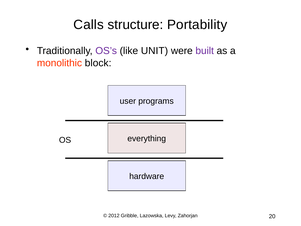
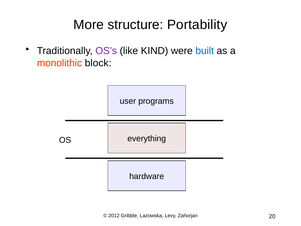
Calls: Calls -> More (89, 25)
UNIT: UNIT -> KIND (155, 51)
built colour: purple -> blue (205, 51)
